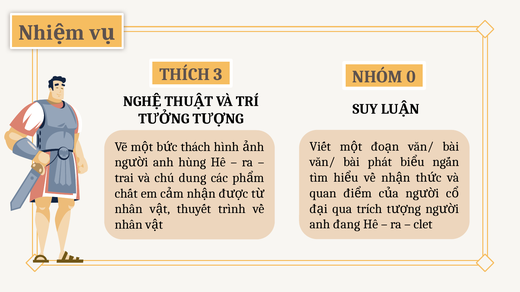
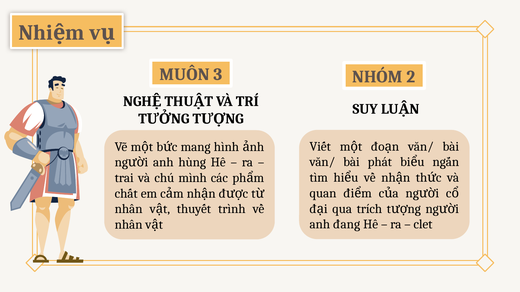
THÍCH: THÍCH -> MUỐN (185, 74)
0: 0 -> 2 (411, 77)
thách: thách -> mang (196, 147)
dung: dung -> mình (193, 178)
